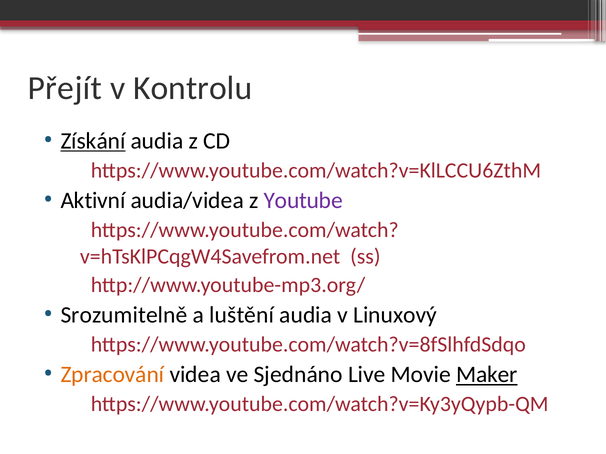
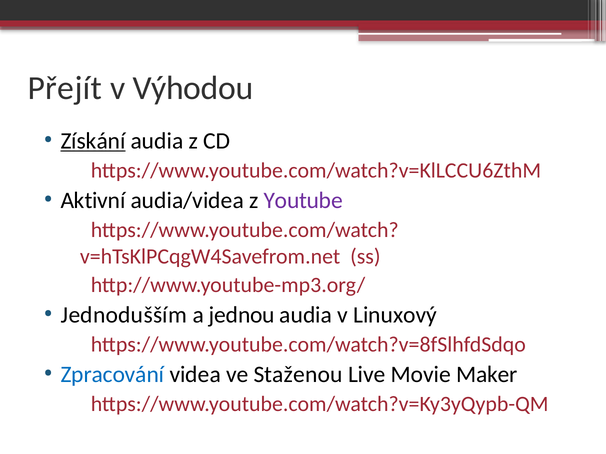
Kontrolu: Kontrolu -> Výhodou (193, 88)
Srozumitelně: Srozumitelně -> Jednodušším (124, 315)
luštění: luštění -> jednou (242, 315)
Zpracování colour: orange -> blue (112, 375)
Sjednáno: Sjednáno -> Staženou (298, 375)
Maker underline: present -> none (487, 375)
